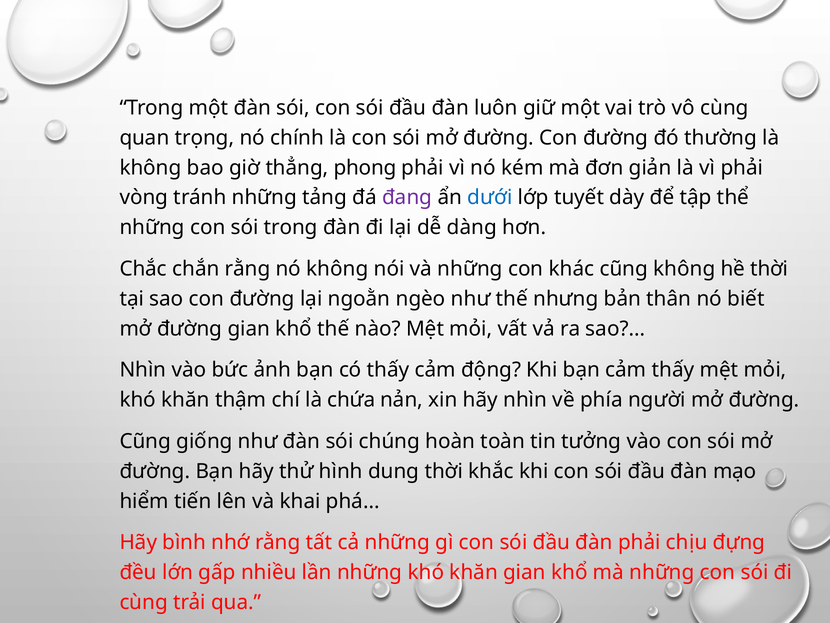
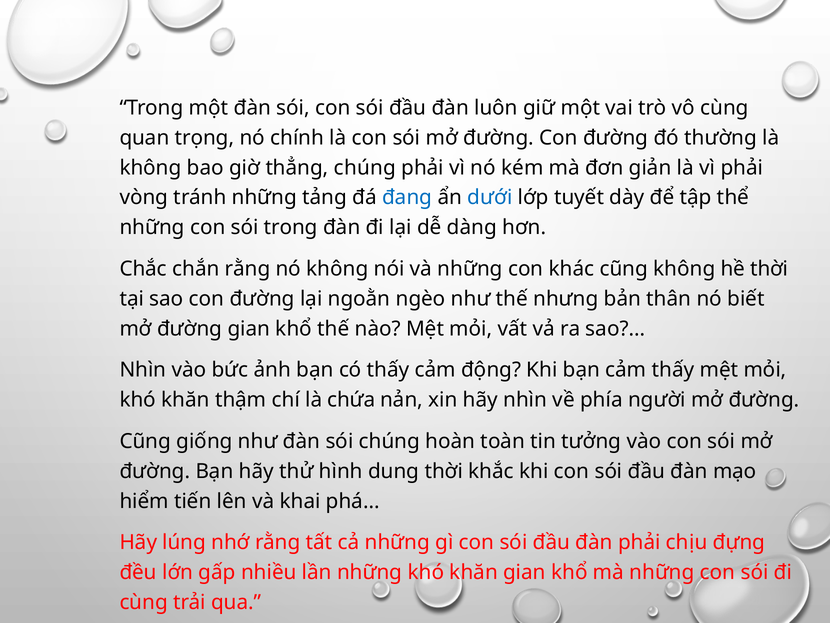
thẳng phong: phong -> chúng (365, 168)
đang colour: purple -> blue (407, 197)
bình: bình -> lúng (184, 542)
